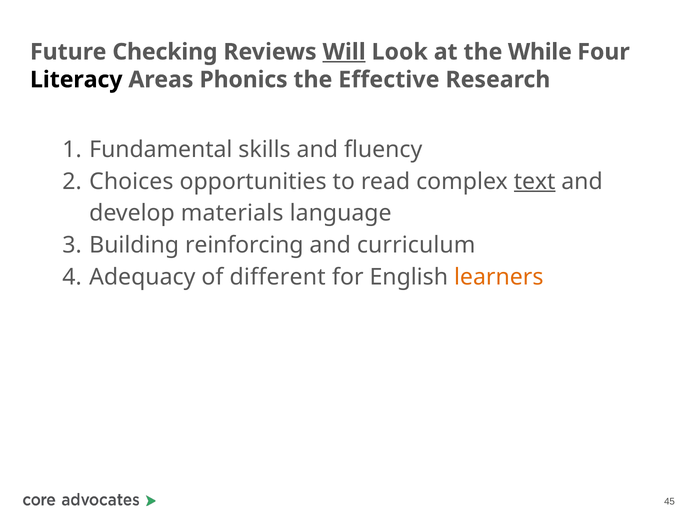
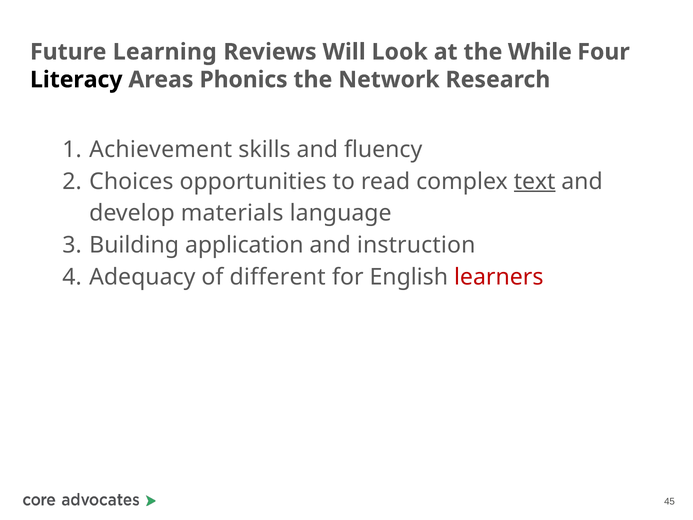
Checking: Checking -> Learning (165, 52)
Will underline: present -> none (344, 52)
Effective: Effective -> Network (389, 80)
Fundamental: Fundamental -> Achievement (161, 149)
reinforcing: reinforcing -> application (244, 245)
curriculum: curriculum -> instruction (416, 245)
learners colour: orange -> red (499, 277)
